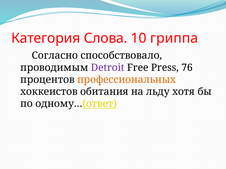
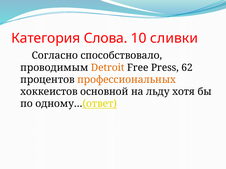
гриппа: гриппа -> сливки (174, 38)
Detrоit colour: purple -> orange (108, 68)
76: 76 -> 62 (187, 68)
обитания: обитания -> основной (104, 92)
